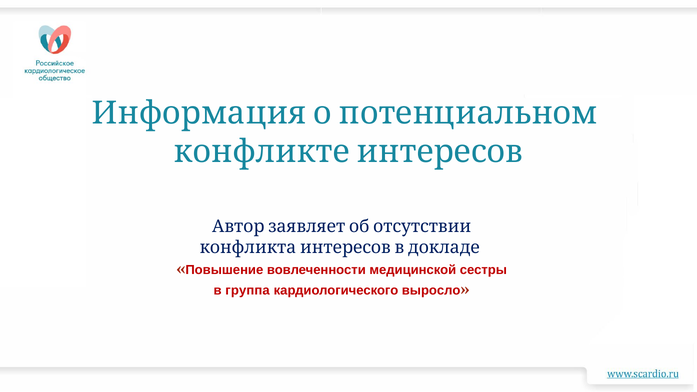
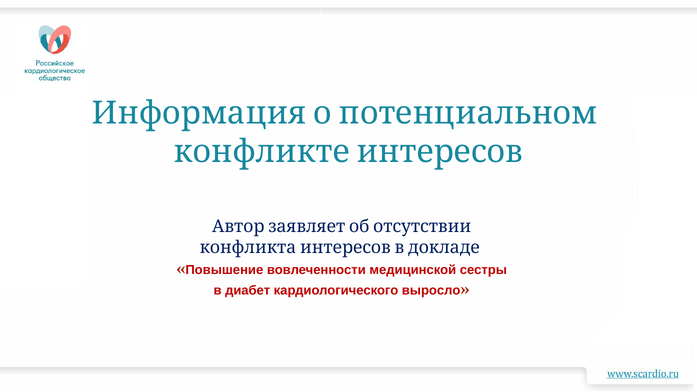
группа: группа -> диабет (248, 291)
